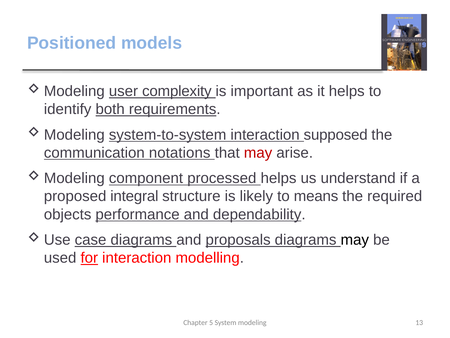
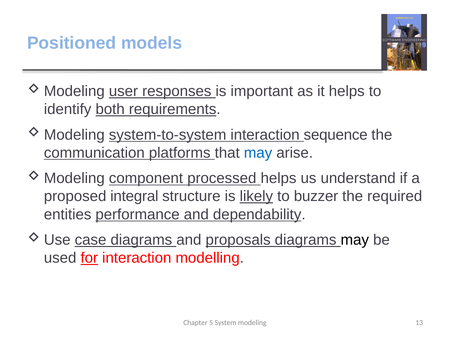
complexity: complexity -> responses (177, 91)
supposed: supposed -> sequence (336, 135)
notations: notations -> platforms (180, 153)
may colour: red -> blue (258, 153)
likely underline: none -> present (256, 196)
means: means -> buzzer (316, 196)
objects: objects -> entities (68, 214)
